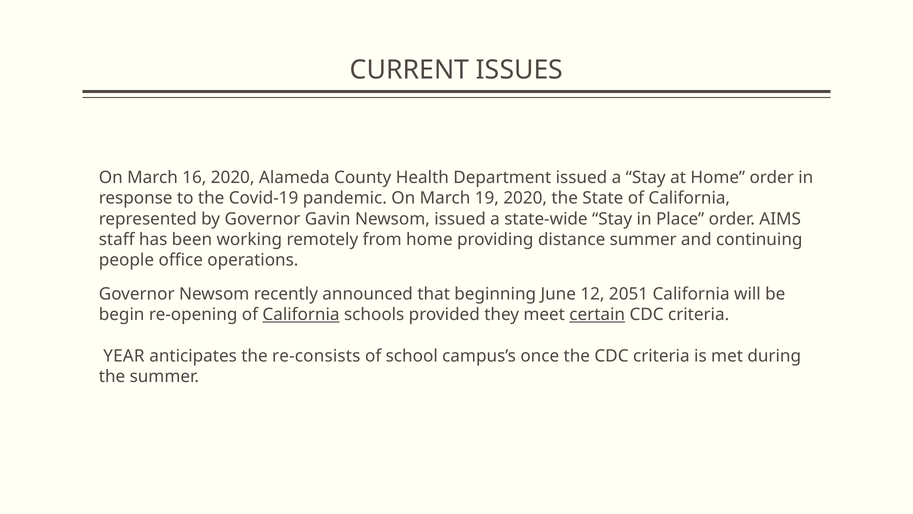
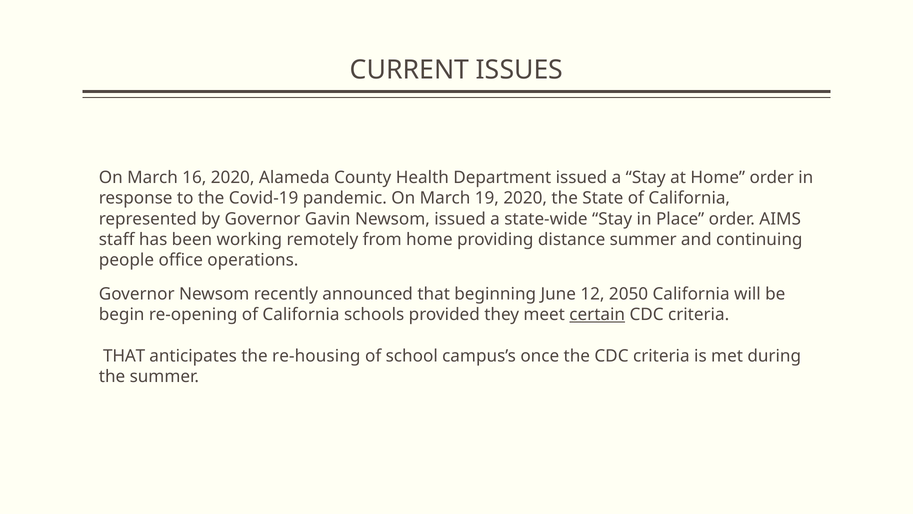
2051: 2051 -> 2050 (629, 294)
California underline: present -> none (301, 315)
YEAR: YEAR -> THAT (124, 356)
re-consists: re-consists -> re-housing (316, 356)
